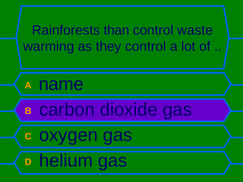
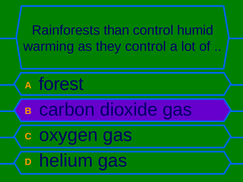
waste: waste -> humid (195, 30)
name: name -> forest (61, 84)
